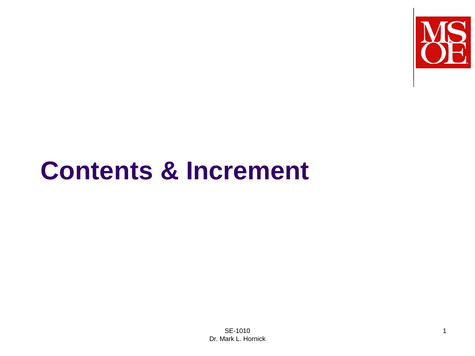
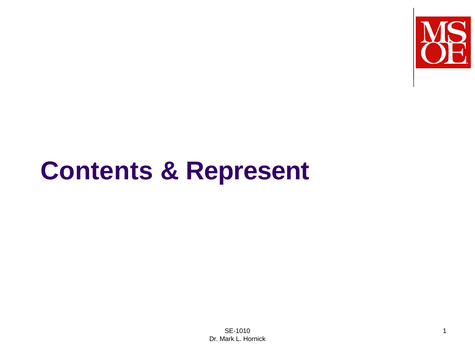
Increment: Increment -> Represent (248, 171)
